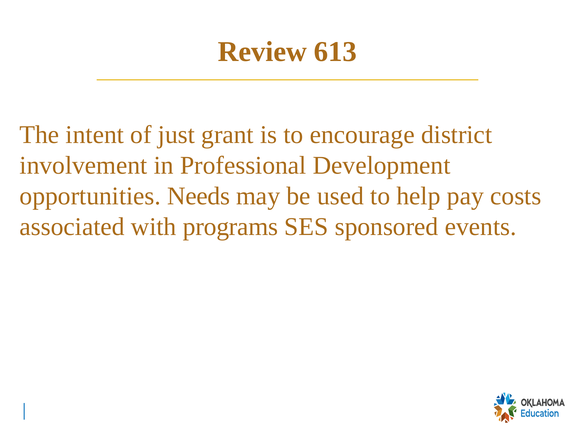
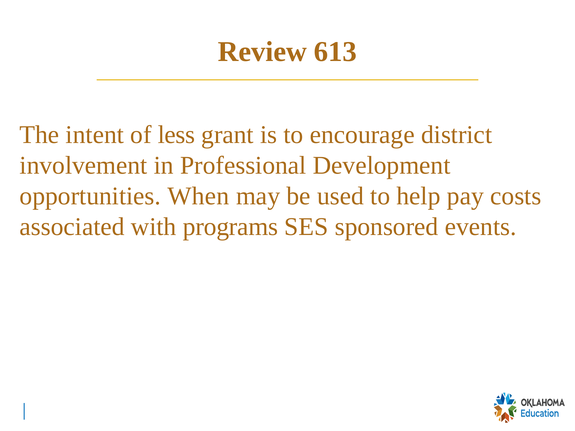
just: just -> less (177, 135)
Needs: Needs -> When (198, 196)
